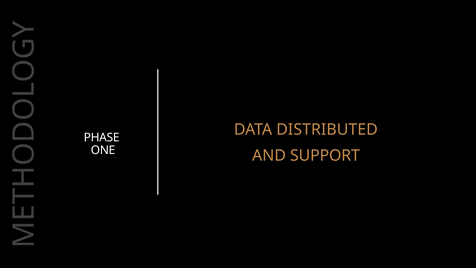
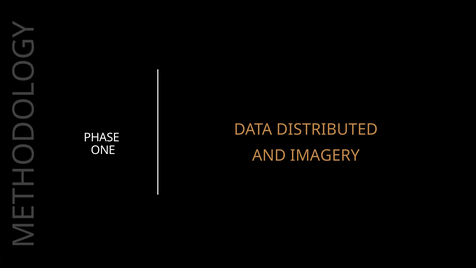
SUPPORT: SUPPORT -> IMAGERY (325, 155)
